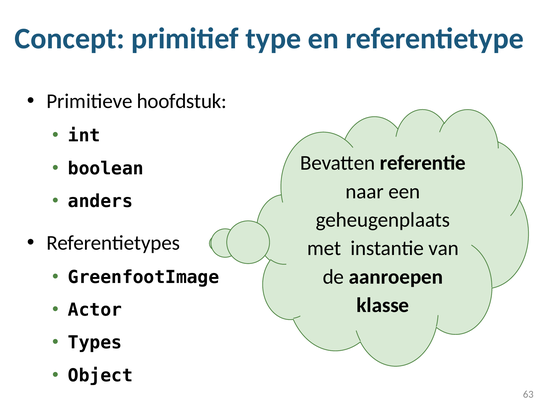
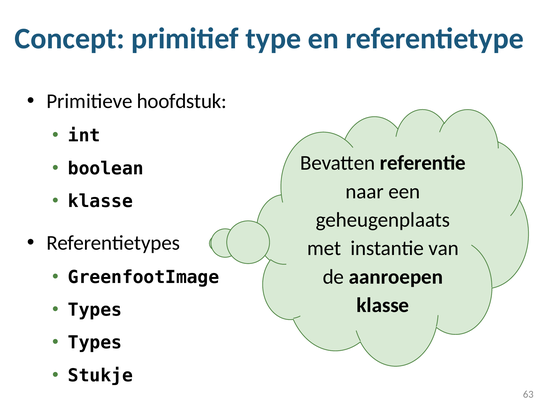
anders: anders -> klasse (100, 201)
Actor: Actor -> Types (95, 310)
Object: Object -> Stukje (100, 376)
